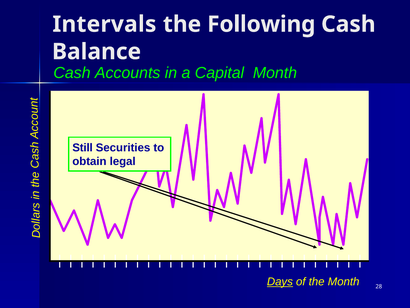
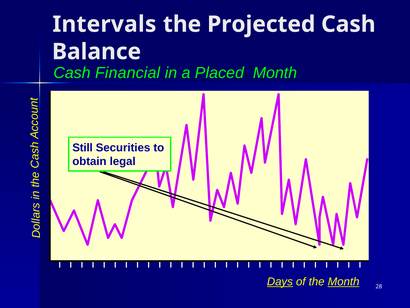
Following: Following -> Projected (261, 24)
Accounts: Accounts -> Financial (128, 73)
Capital: Capital -> Placed (219, 73)
Month underline: none -> present (344, 281)
